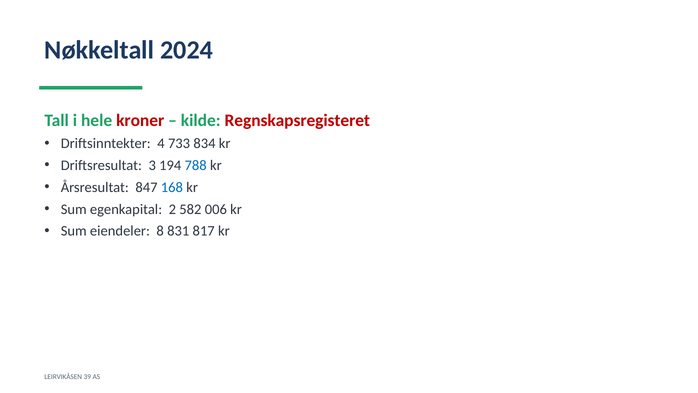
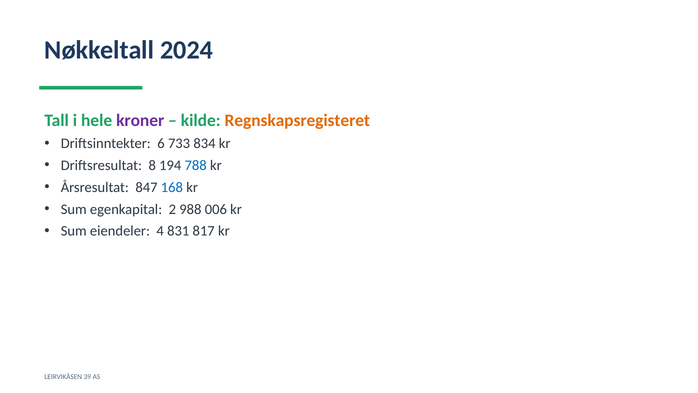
kroner colour: red -> purple (140, 120)
Regnskapsregisteret colour: red -> orange (297, 120)
4: 4 -> 6 (161, 144)
3: 3 -> 8 (152, 165)
582: 582 -> 988 (190, 209)
8: 8 -> 4 (160, 231)
